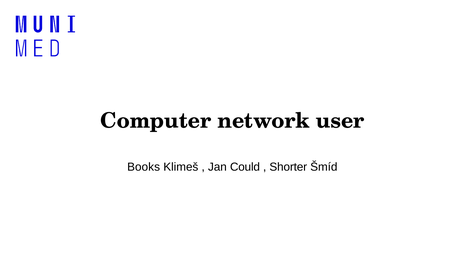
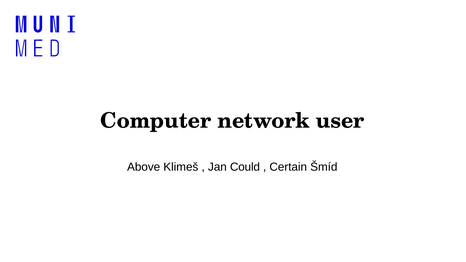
Books: Books -> Above (144, 167)
Shorter: Shorter -> Certain (288, 167)
